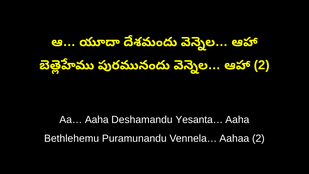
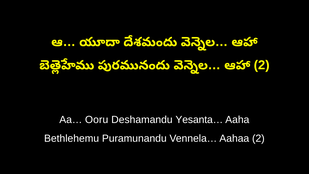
Aa… Aaha: Aaha -> Ooru (97, 120)
